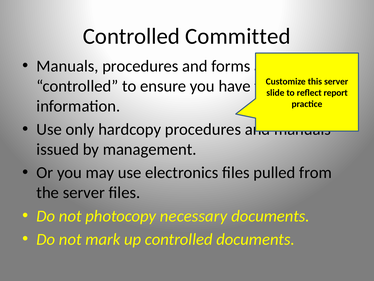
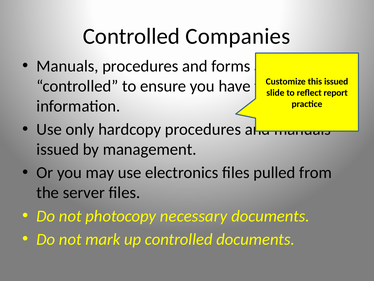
Committed: Committed -> Companies (238, 36)
server: server -> issued (336, 81)
